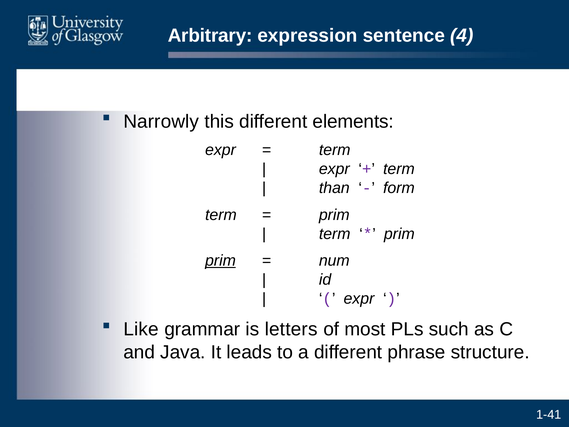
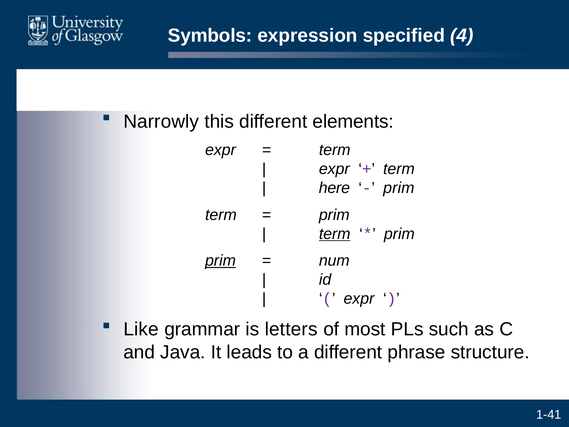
Arbitrary: Arbitrary -> Symbols (210, 35)
sentence: sentence -> specified (404, 35)
than: than -> here (334, 188)
form: form -> prim (399, 188)
term underline: none -> present (335, 234)
